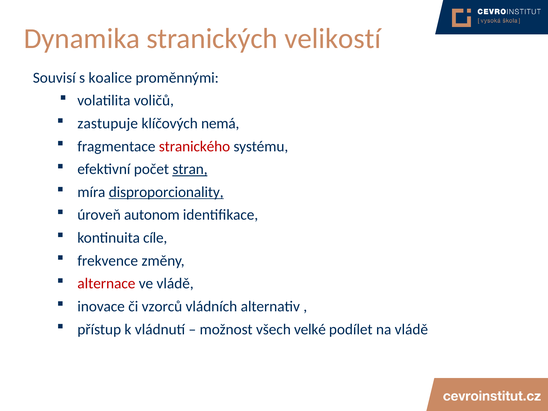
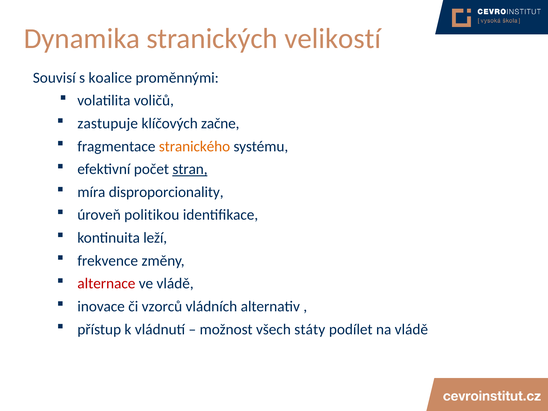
nemá: nemá -> začne (220, 123)
stranického colour: red -> orange (195, 146)
disproporcionality underline: present -> none (166, 192)
autonom: autonom -> politikou (152, 215)
cíle: cíle -> leží (155, 238)
velké: velké -> státy (310, 329)
